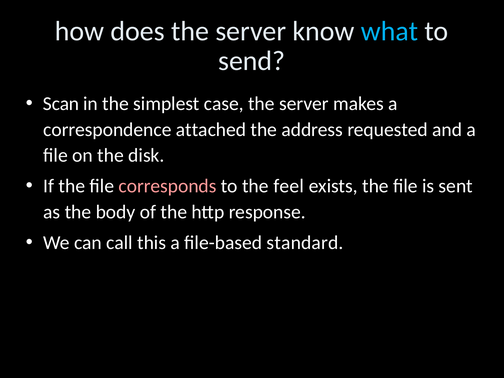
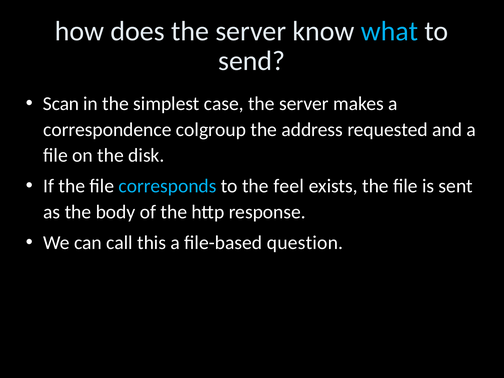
attached: attached -> colgroup (211, 130)
corresponds colour: pink -> light blue (168, 186)
standard: standard -> question (305, 243)
